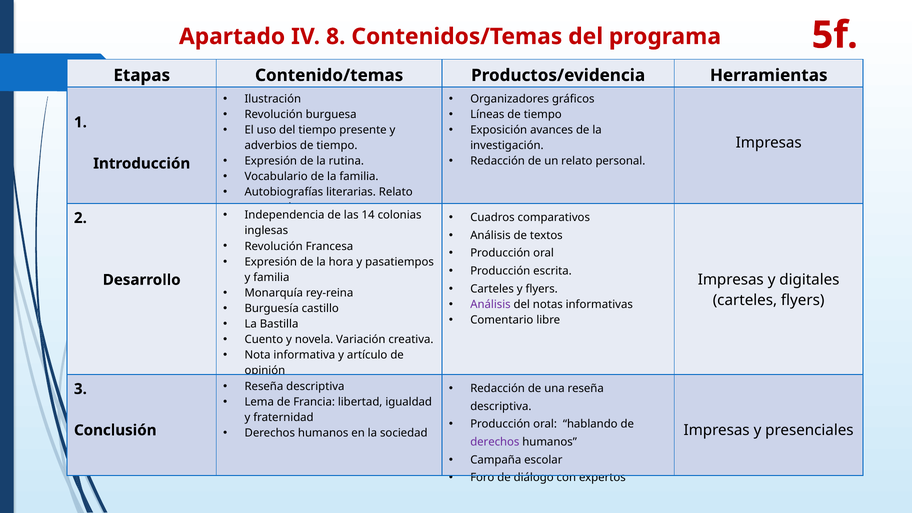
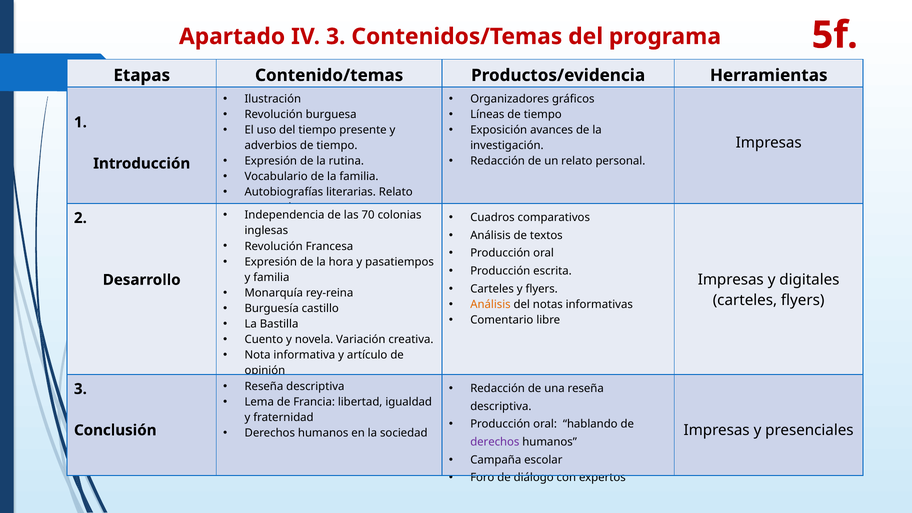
IV 8: 8 -> 3 (336, 37)
14: 14 -> 70 (368, 215)
Análisis colour: purple -> orange (490, 304)
